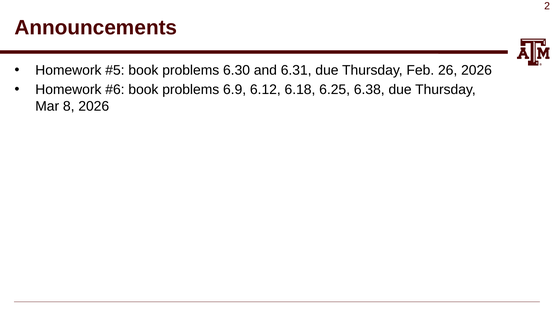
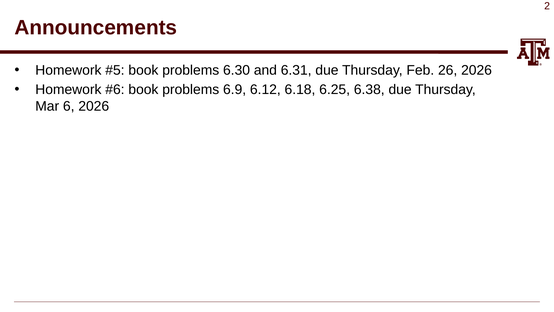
8: 8 -> 6 (69, 106)
